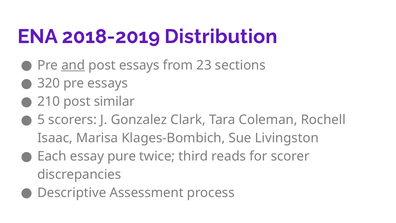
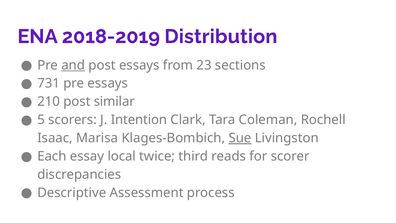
320: 320 -> 731 (49, 83)
Gonzalez: Gonzalez -> Intention (139, 120)
Sue underline: none -> present (240, 138)
pure: pure -> local (122, 156)
